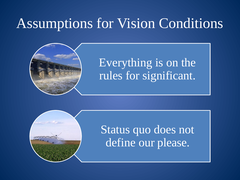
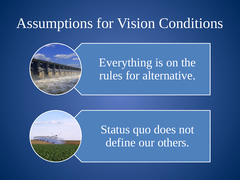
significant: significant -> alternative (169, 76)
please: please -> others (173, 143)
